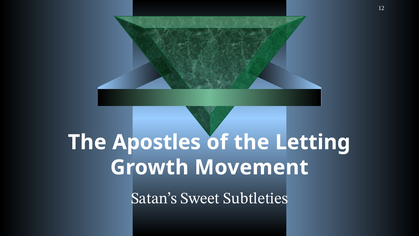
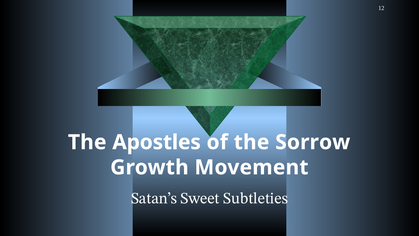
Letting: Letting -> Sorrow (313, 142)
